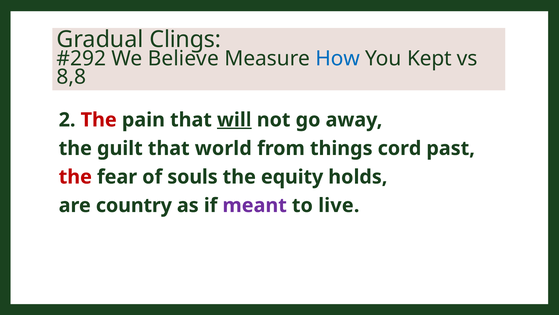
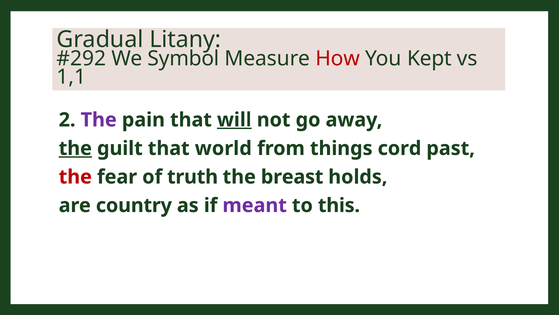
Clings: Clings -> Litany (185, 39)
Believe: Believe -> Symbol (183, 59)
How colour: blue -> red (338, 59)
8,8: 8,8 -> 1,1 (71, 77)
The colour: red -> purple (99, 120)
the underline: none -> present (75, 148)
souls: souls -> truth (193, 177)
equity: equity -> breast (292, 177)
live: live -> this (339, 205)
